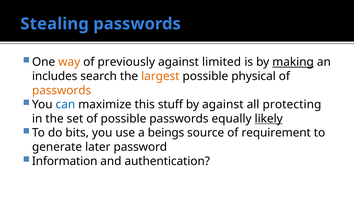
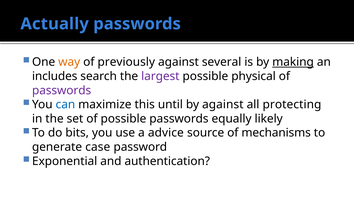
Stealing: Stealing -> Actually (55, 24)
limited: limited -> several (222, 62)
largest colour: orange -> purple (160, 76)
passwords colour: orange -> purple (62, 90)
stuff: stuff -> until (170, 105)
likely underline: present -> none (269, 119)
beings: beings -> advice (166, 133)
requirement: requirement -> mechanisms (276, 133)
later: later -> case (98, 147)
Information: Information -> Exponential (65, 161)
